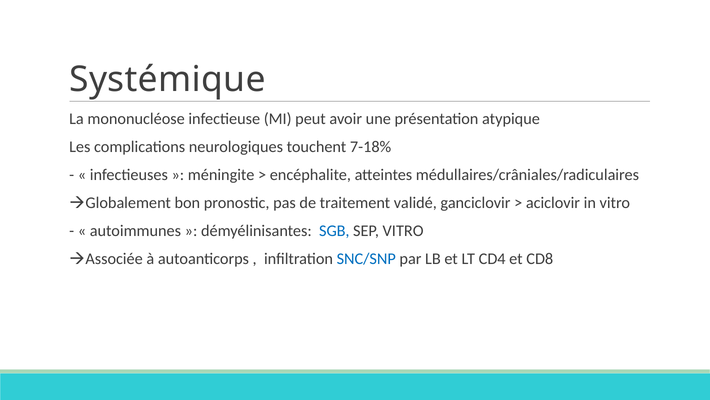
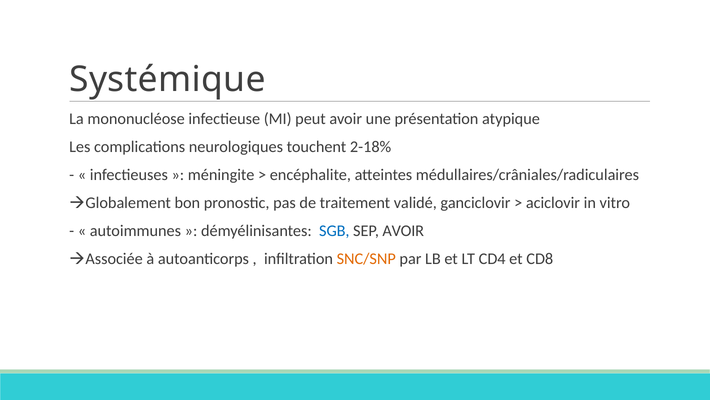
7-18%: 7-18% -> 2-18% (371, 147)
SEP VITRO: VITRO -> AVOIR (403, 230)
SNC/SNP colour: blue -> orange (366, 258)
